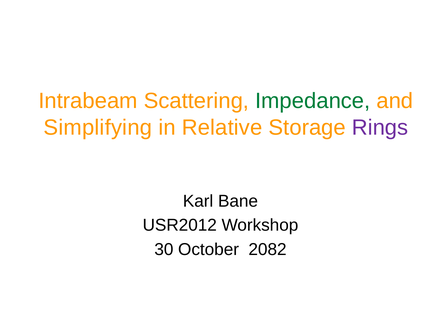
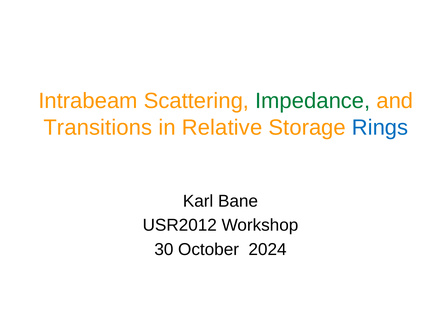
Simplifying: Simplifying -> Transitions (98, 127)
Rings colour: purple -> blue (380, 127)
2082: 2082 -> 2024 (268, 249)
